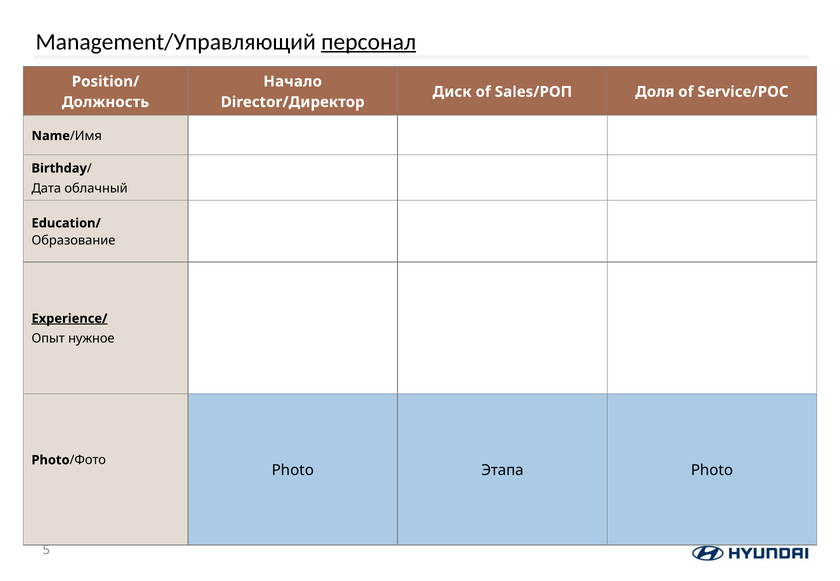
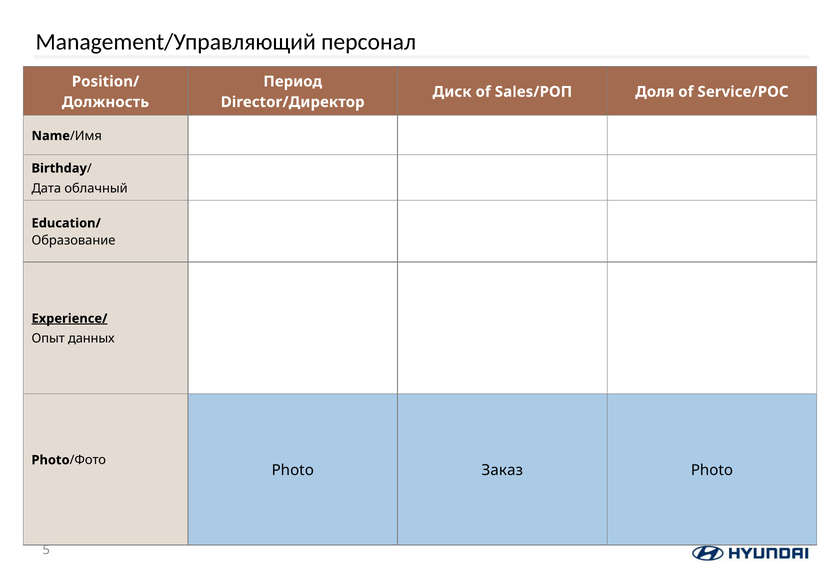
персонал underline: present -> none (369, 42)
Начало: Начало -> Период (293, 82)
нужное: нужное -> данных (91, 339)
Этапа: Этапа -> Заказ (502, 471)
